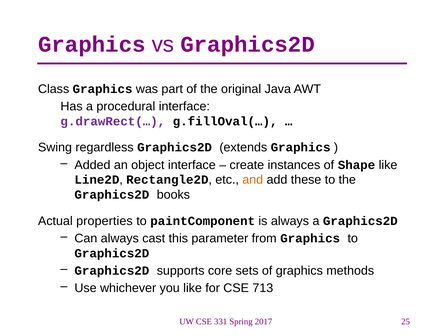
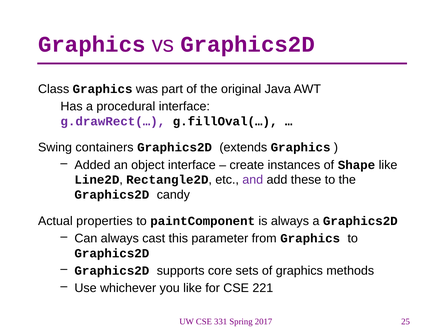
regardless: regardless -> containers (105, 148)
and colour: orange -> purple (253, 180)
books: books -> candy (173, 195)
713: 713 -> 221 (263, 288)
